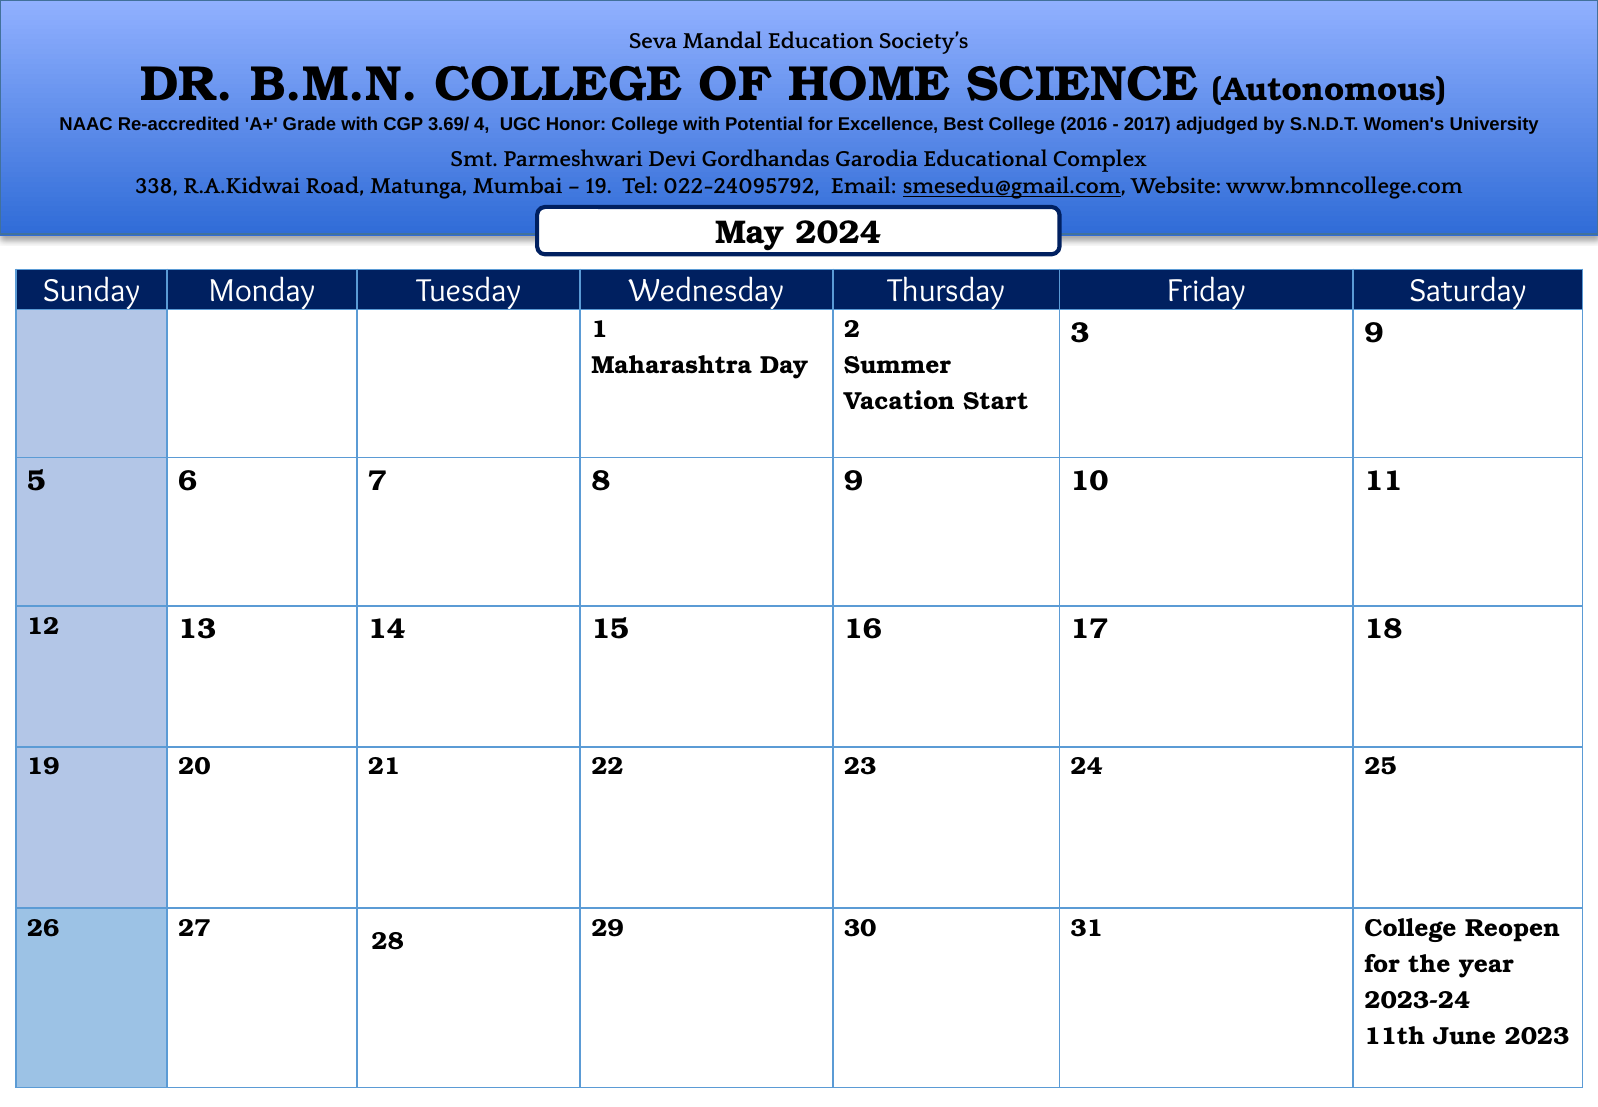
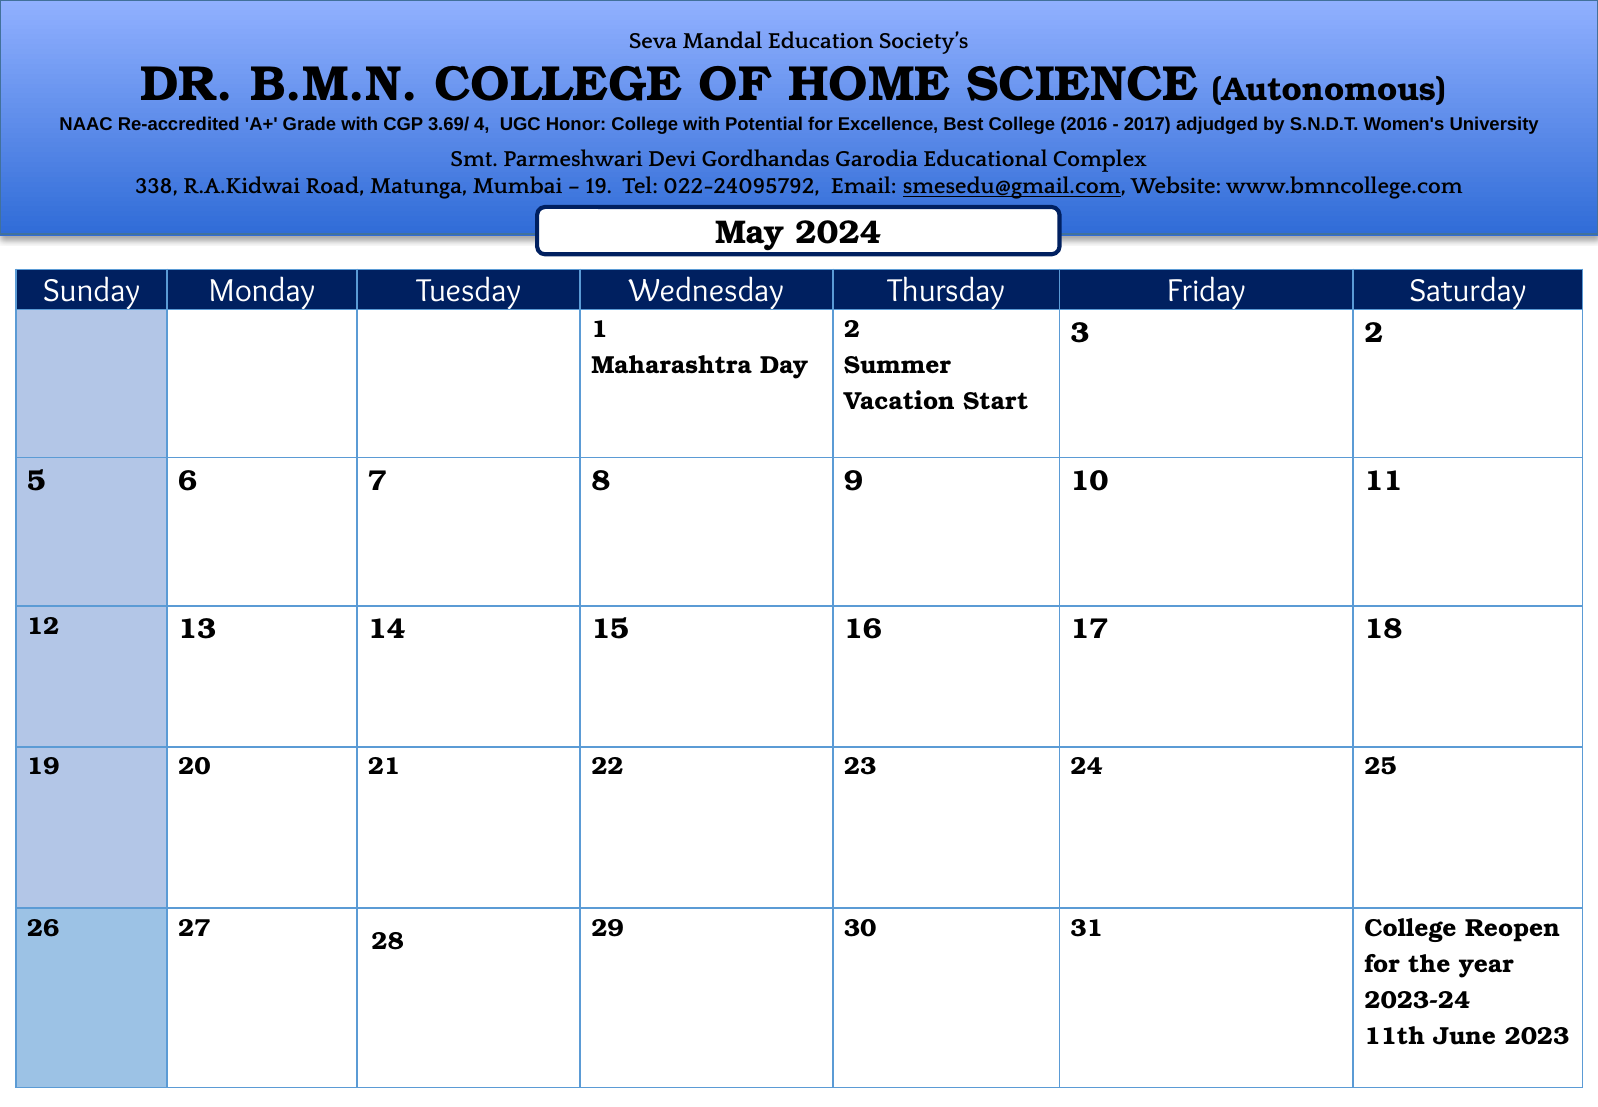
3 9: 9 -> 2 (1374, 333)
